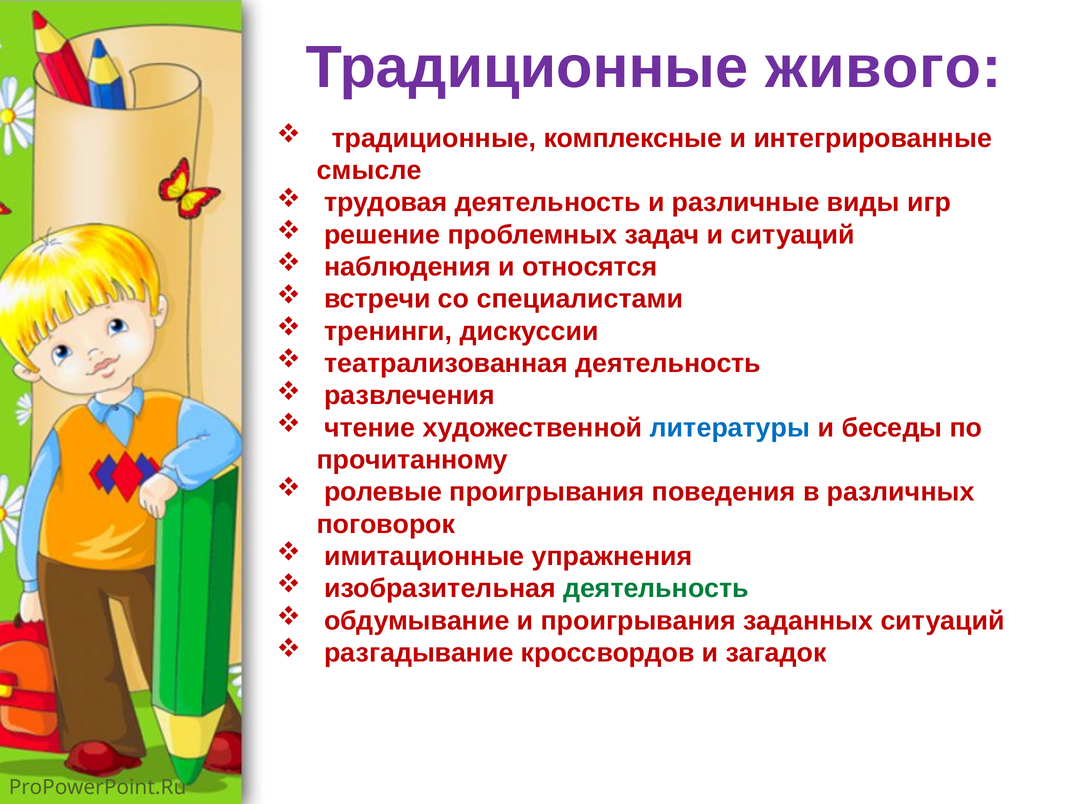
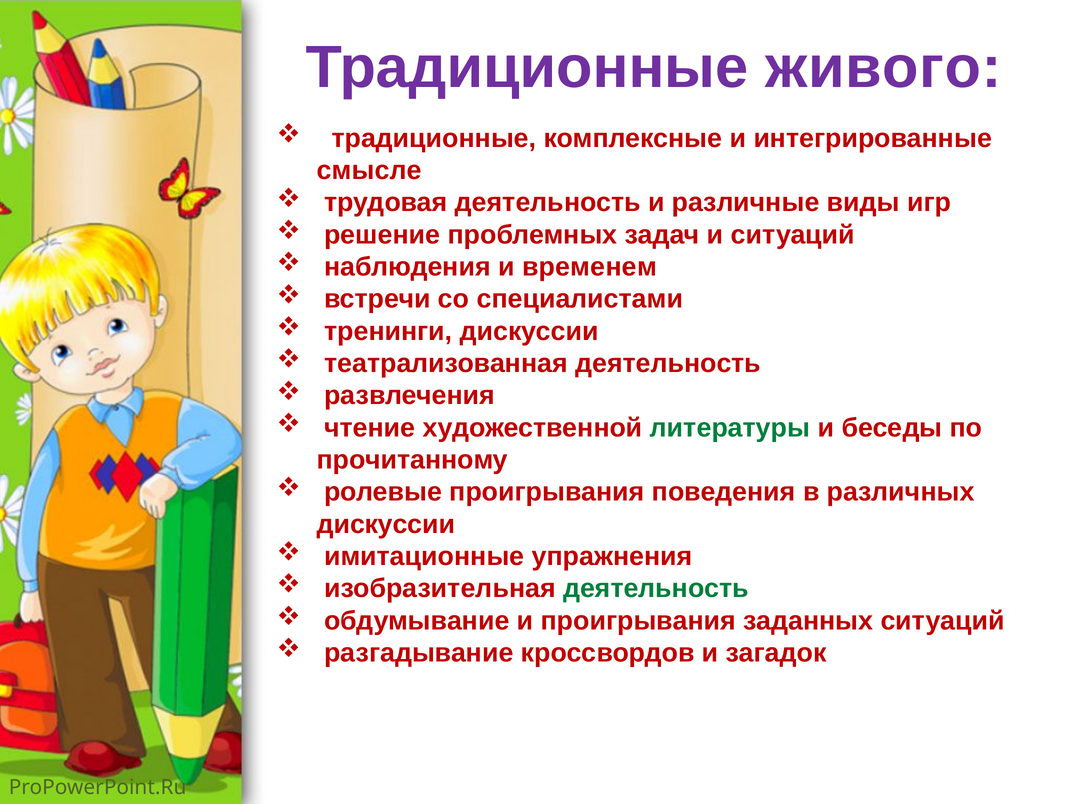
относятся: относятся -> временем (589, 267)
литературы colour: blue -> green (730, 428)
поговорок: поговорок -> дискуссии (386, 524)
